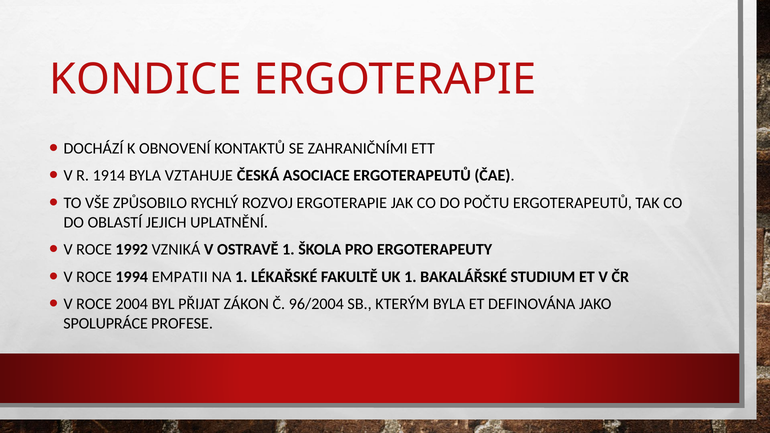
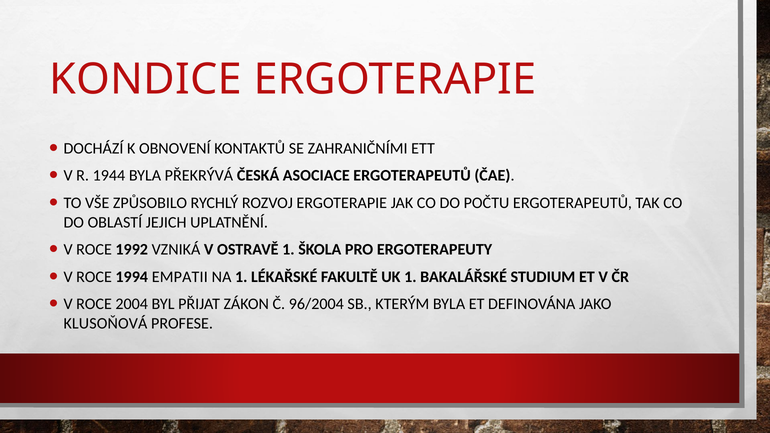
1914: 1914 -> 1944 (109, 176)
VZTAHUJE: VZTAHUJE -> PŘEKRÝVÁ (199, 176)
SPOLUPRÁCE: SPOLUPRÁCE -> KLUSOŇOVÁ (105, 324)
